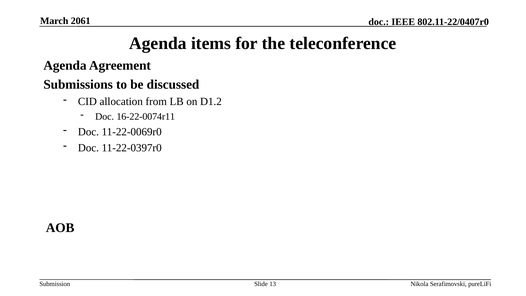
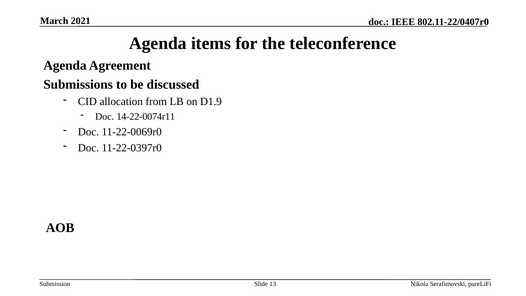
2061: 2061 -> 2021 (81, 21)
D1.2: D1.2 -> D1.9 (211, 102)
16-22-0074r11: 16-22-0074r11 -> 14-22-0074r11 (146, 117)
